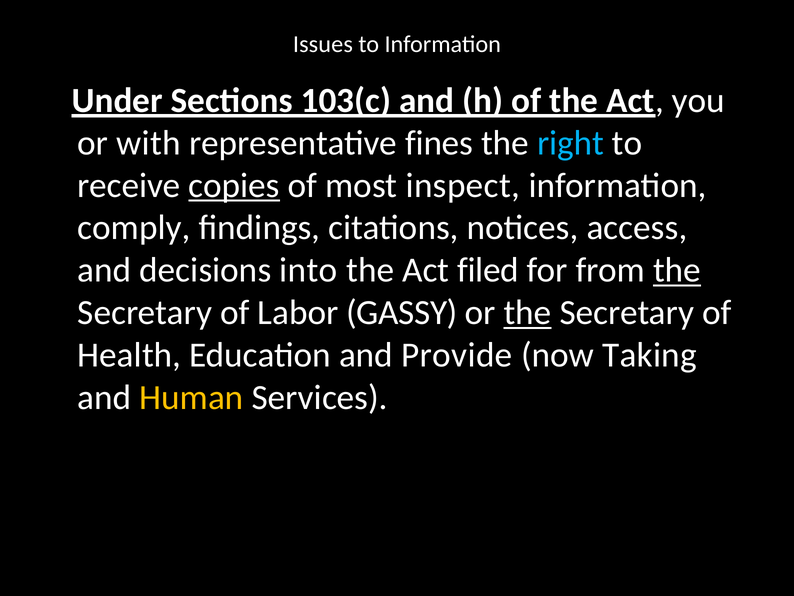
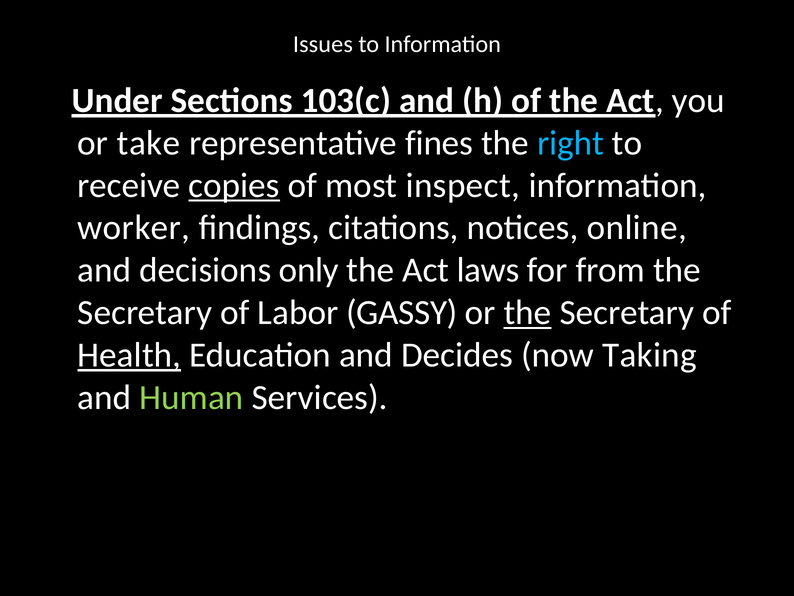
with: with -> take (149, 143)
comply: comply -> worker (134, 228)
access: access -> online (637, 228)
into: into -> only (309, 270)
filed: filed -> laws (488, 270)
the underline: present -> none (677, 270)
Health underline: none -> present (129, 355)
Provide: Provide -> Decides (457, 355)
Human colour: yellow -> light green (191, 397)
